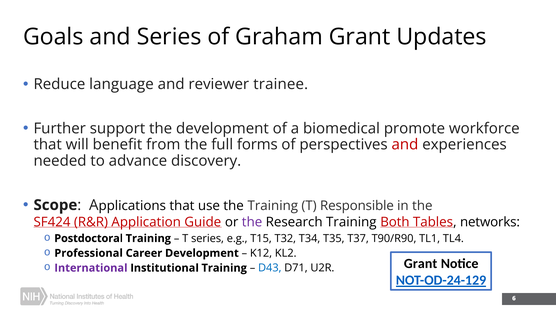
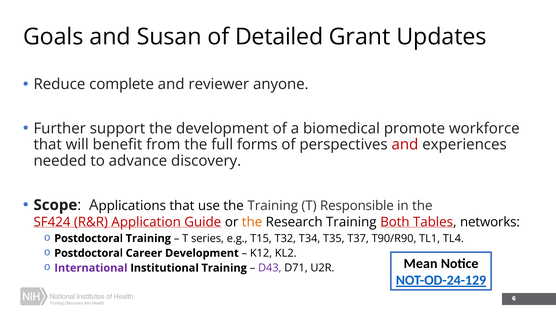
and Series: Series -> Susan (169, 37)
Graham: Graham -> Detailed (279, 37)
language: language -> complete (122, 84)
trainee: trainee -> anyone (281, 84)
the colour: purple -> orange (252, 222)
Professional: Professional -> Postdoctoral (89, 253)
D43 colour: blue -> purple (270, 268)
U2R Grant: Grant -> Mean (421, 263)
